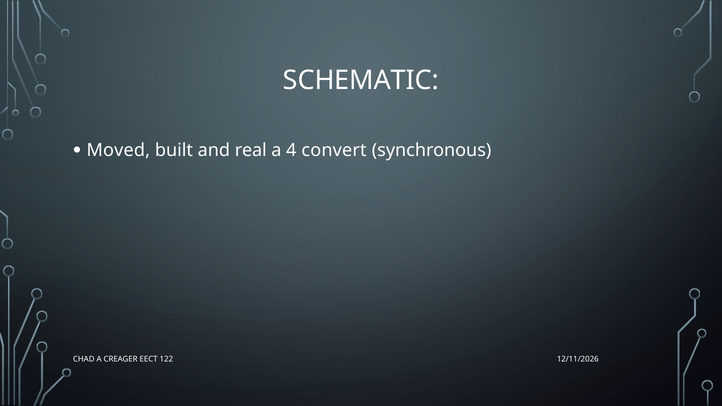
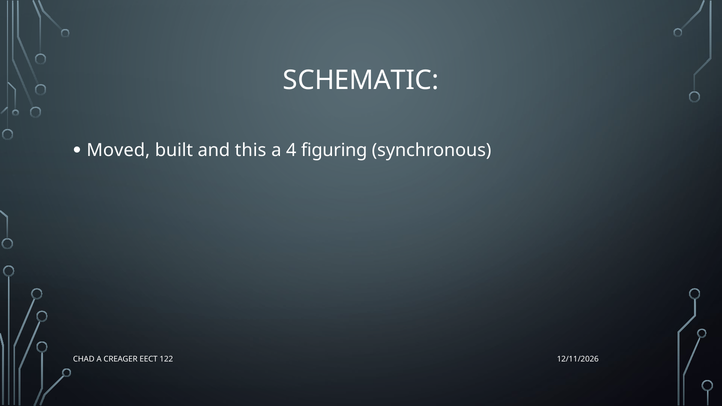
real: real -> this (251, 151)
convert: convert -> figuring (334, 151)
